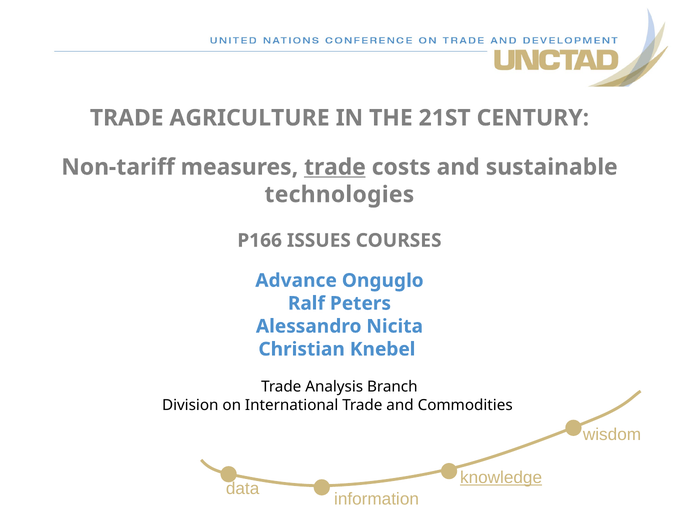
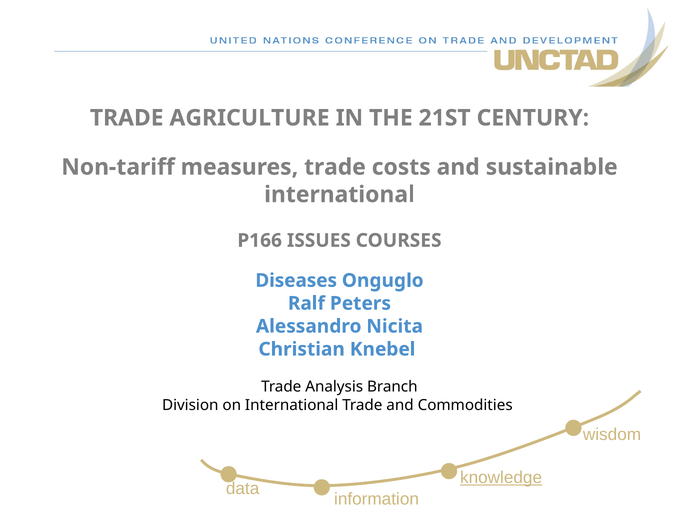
trade underline: present -> none (335, 167)
technologies: technologies -> international (340, 195)
Advance: Advance -> Diseases (296, 281)
